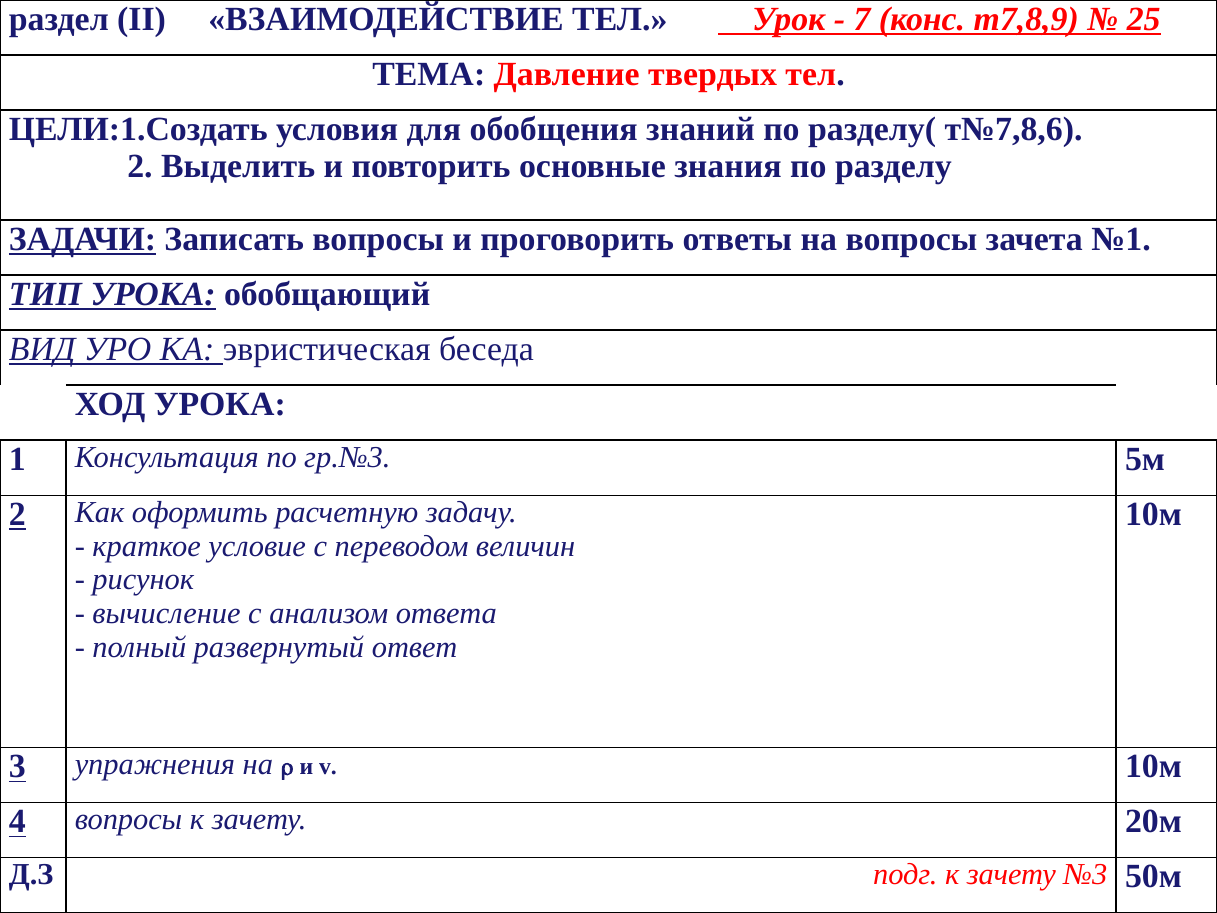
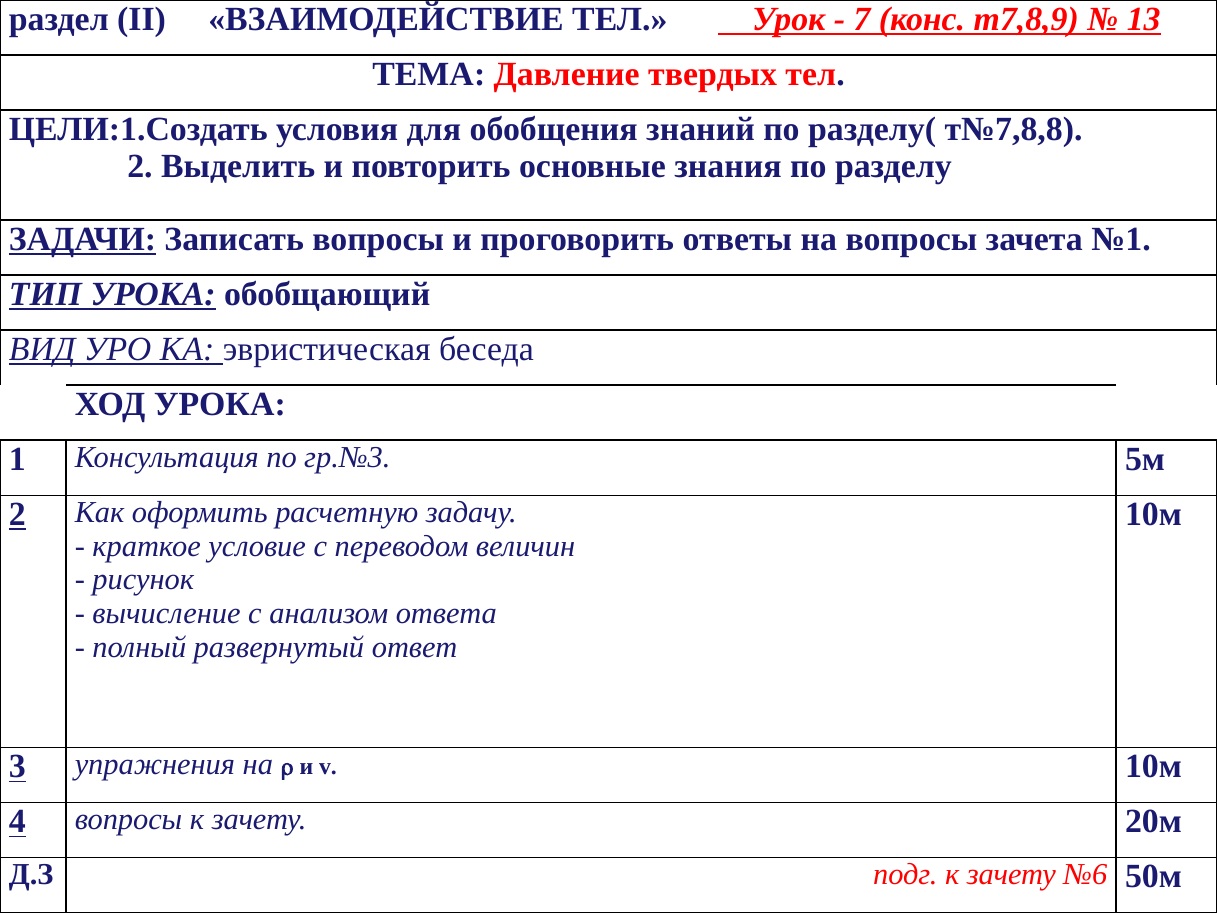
25: 25 -> 13 (1144, 19)
т№7,8,6: т№7,8,6 -> т№7,8,8 (1014, 129)
№3: №3 -> №6 (1085, 874)
